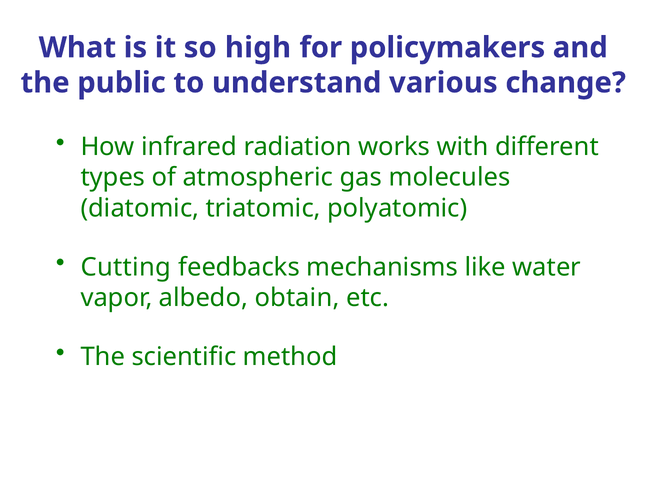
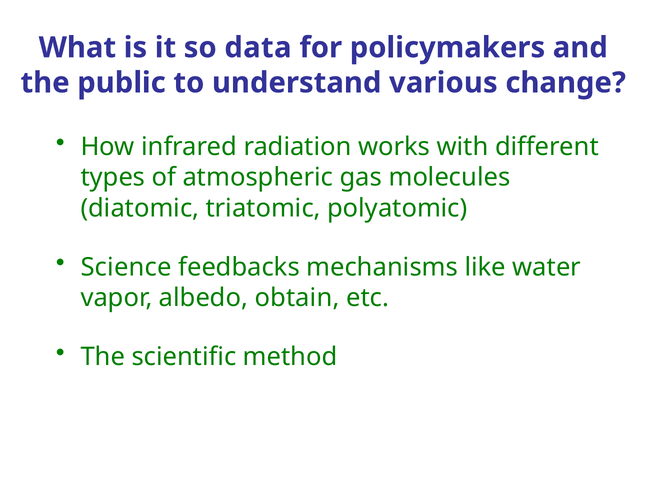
high: high -> data (258, 48)
Cutting: Cutting -> Science (126, 267)
